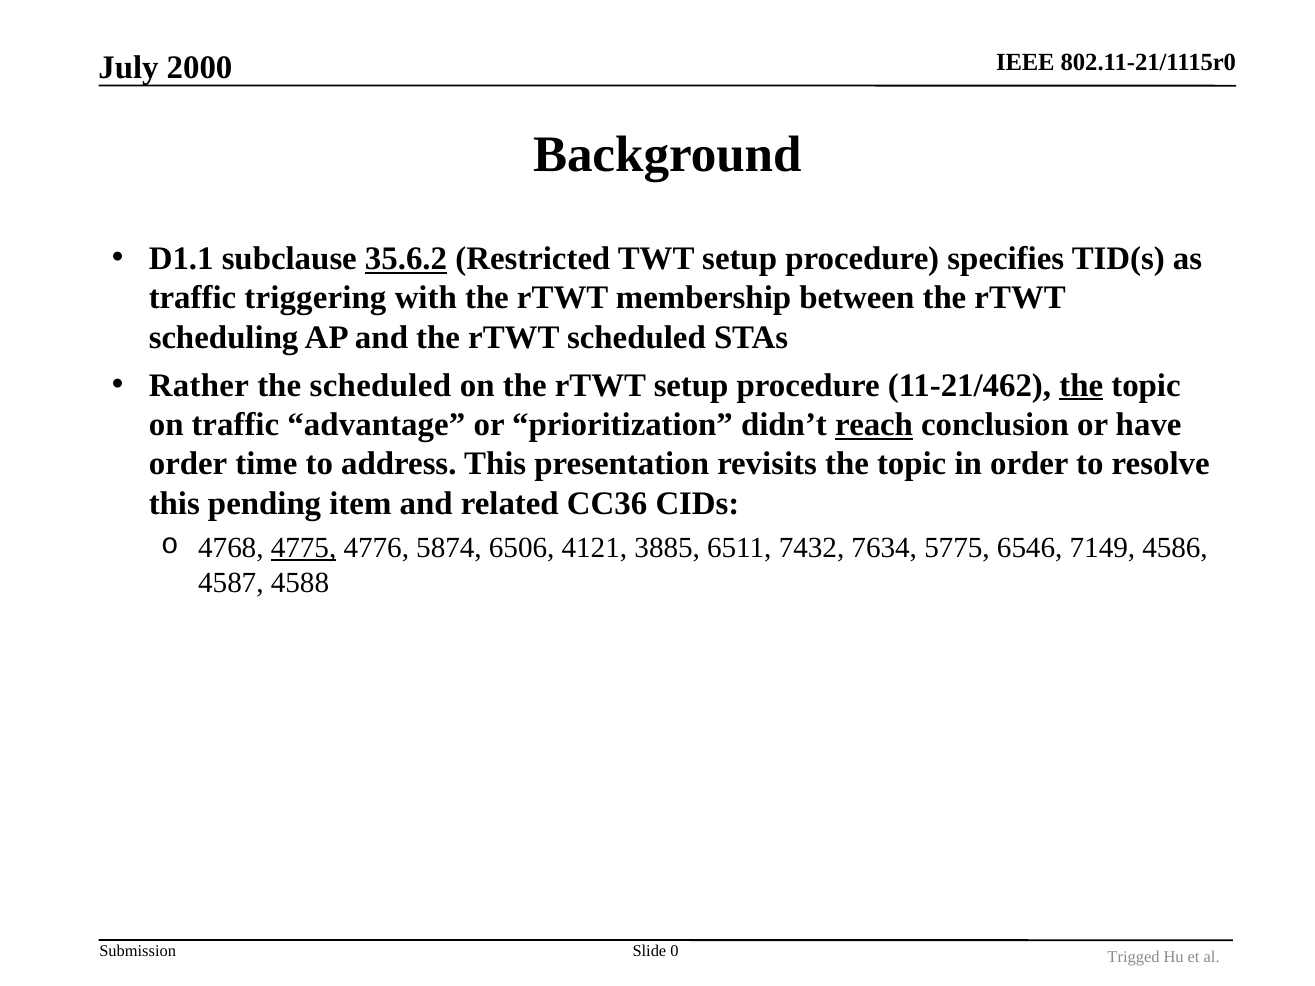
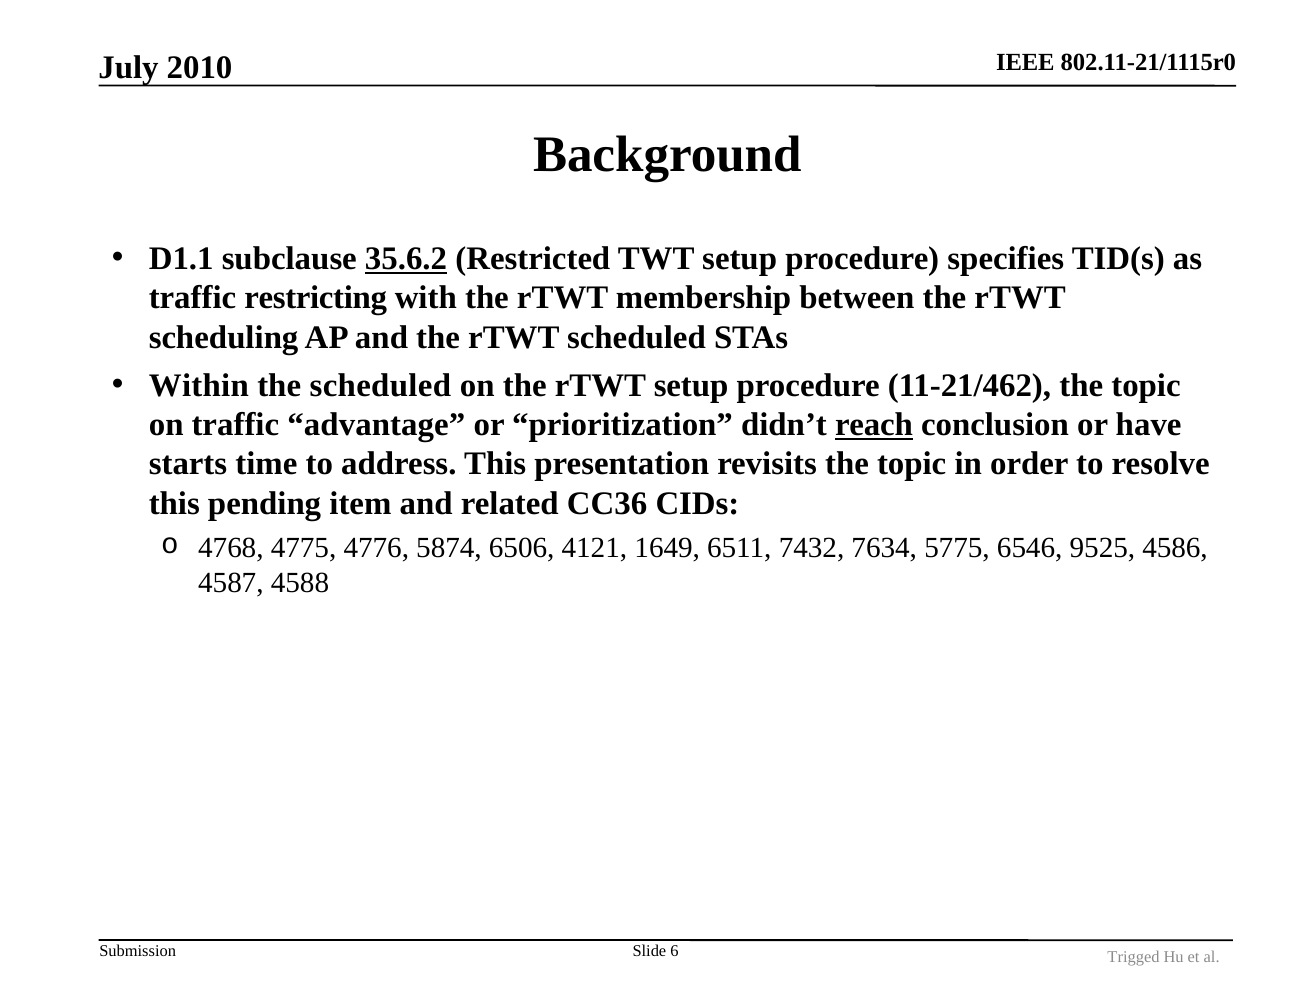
2000: 2000 -> 2010 (200, 68)
triggering: triggering -> restricting (316, 298)
Rather: Rather -> Within (199, 385)
the underline: present -> none (1081, 385)
order: order -> starts (188, 464)
4775 underline: present -> none (304, 548)
3885: 3885 -> 1649 (667, 548)
7149: 7149 -> 9525 (1102, 548)
0: 0 -> 6 (674, 951)
